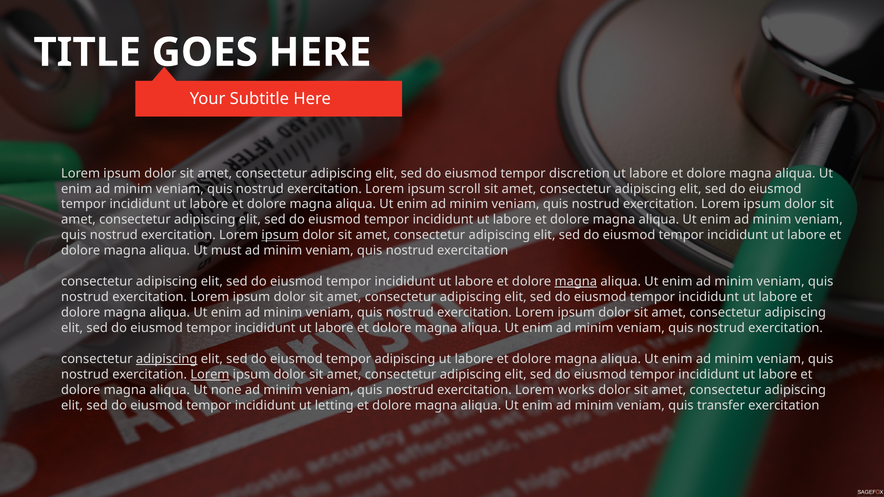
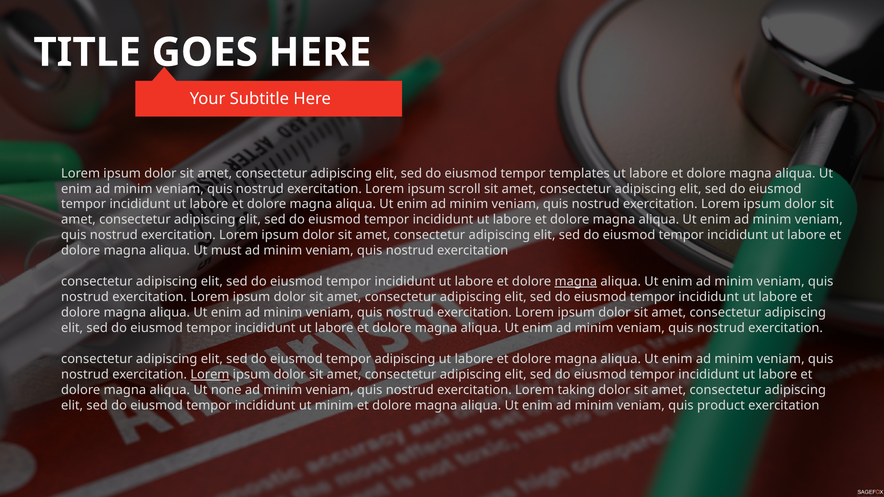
discretion: discretion -> templates (579, 173)
ipsum underline: present -> none (280, 235)
adipiscing underline: present -> none (167, 359)
works: works -> taking (576, 390)
ut letting: letting -> minim (334, 406)
transfer: transfer -> product (721, 406)
